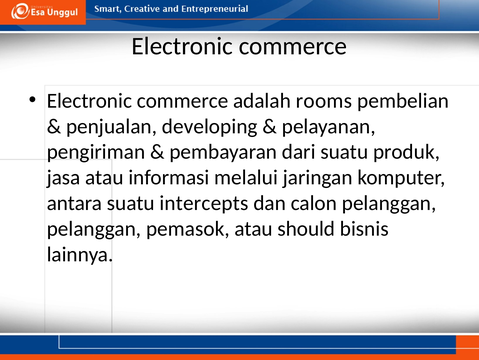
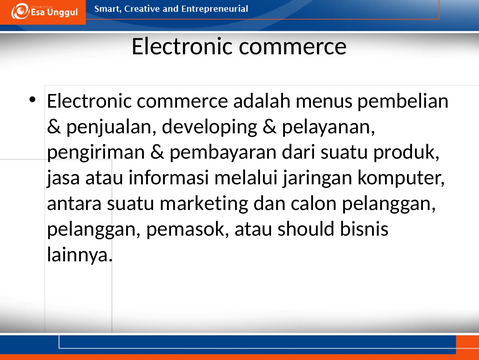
rooms: rooms -> menus (324, 100)
intercepts: intercepts -> marketing (204, 203)
